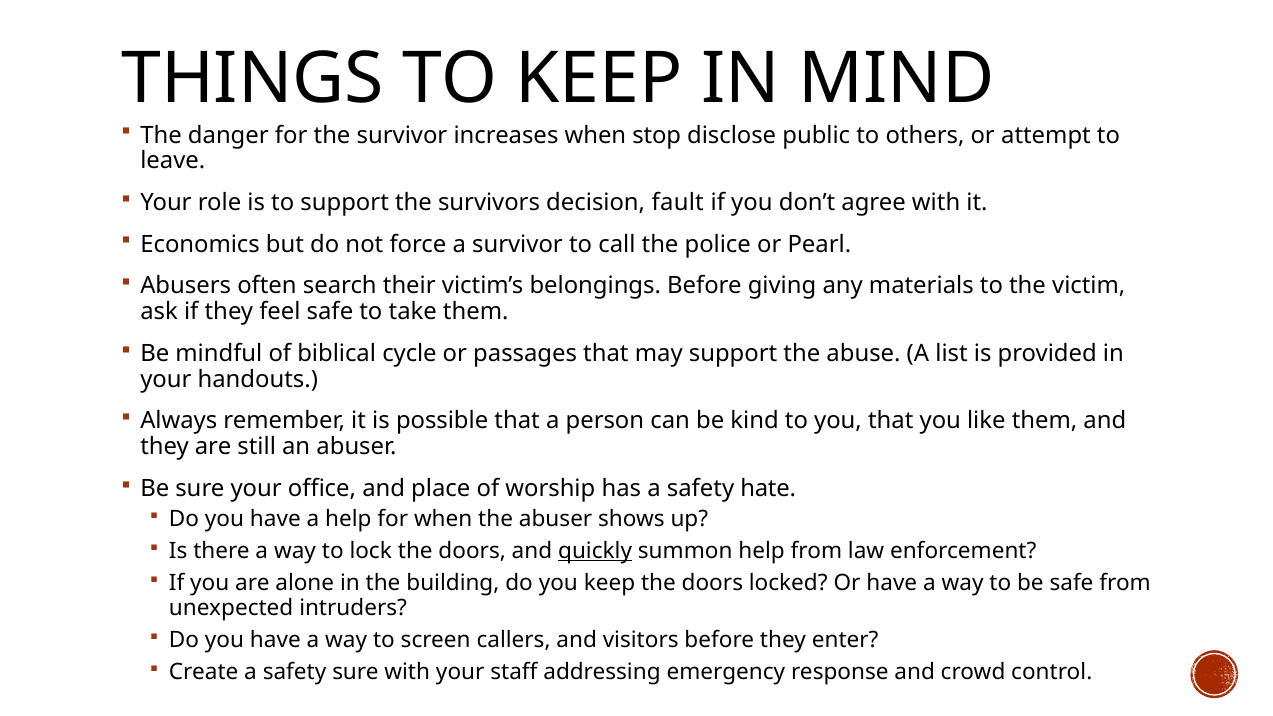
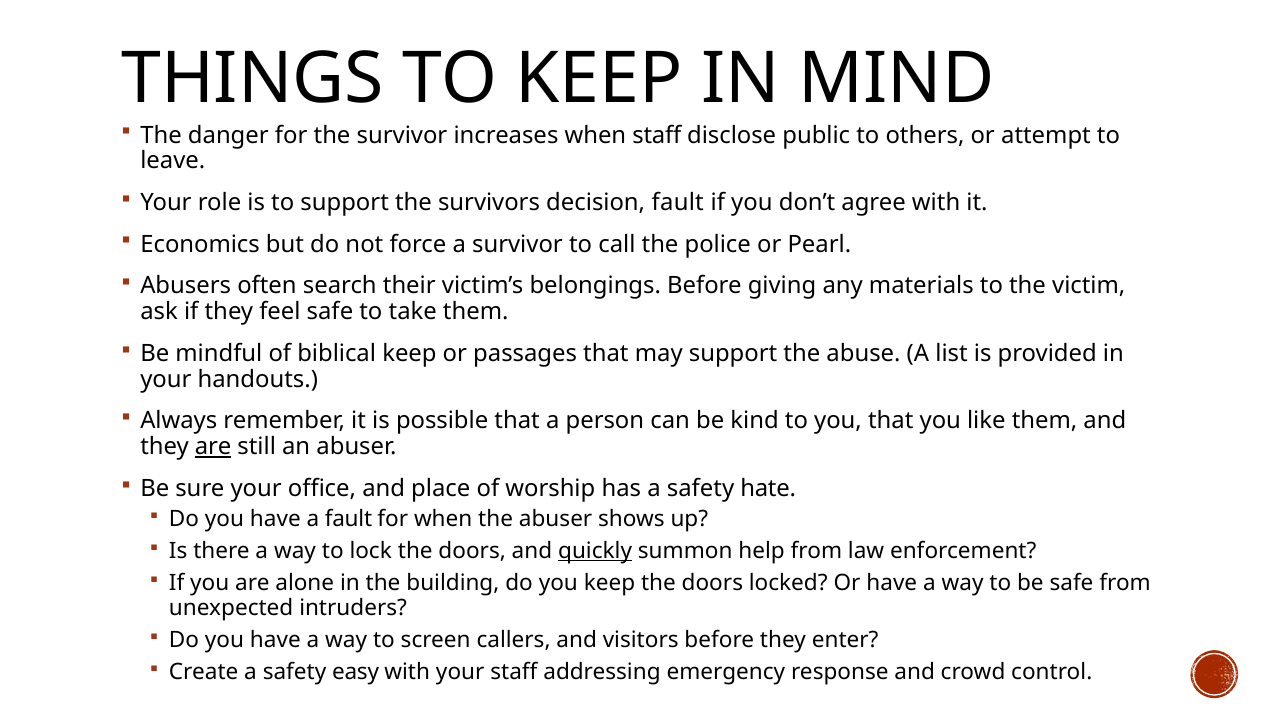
when stop: stop -> staff (657, 135)
biblical cycle: cycle -> keep (409, 354)
are underline: none -> present (213, 447)
a help: help -> fault (348, 519)
safety sure: sure -> easy (356, 672)
